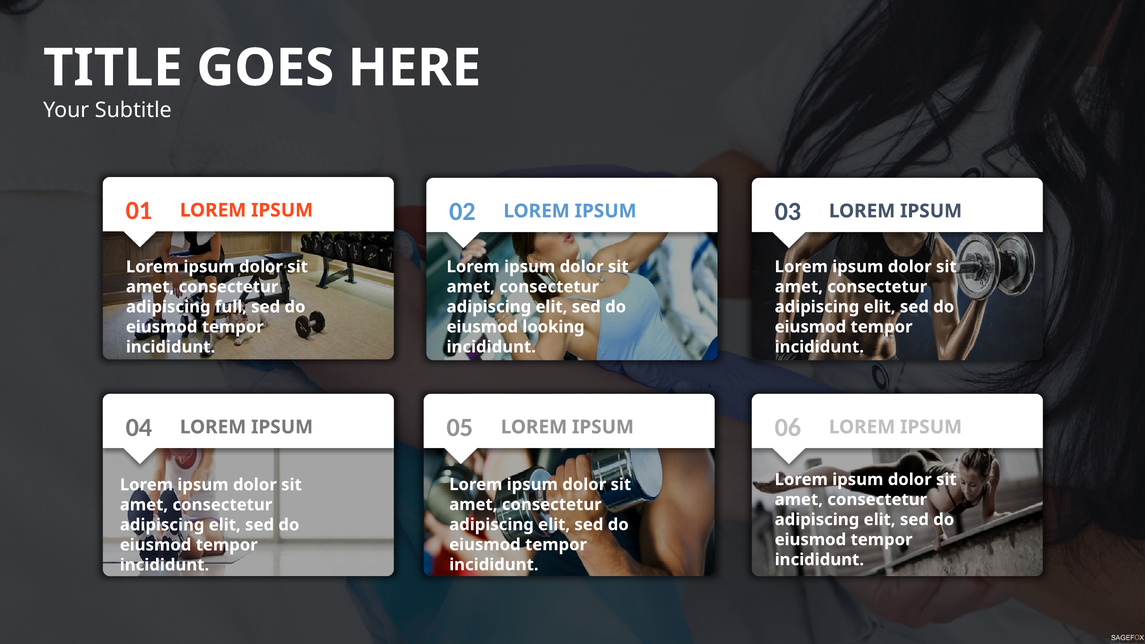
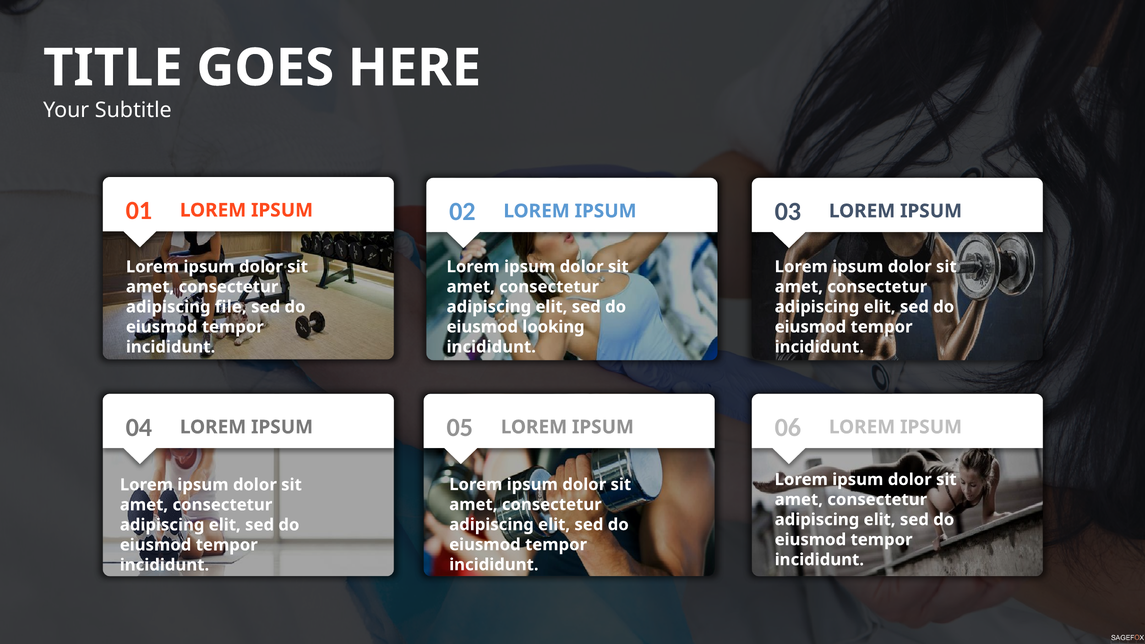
full: full -> file (231, 307)
